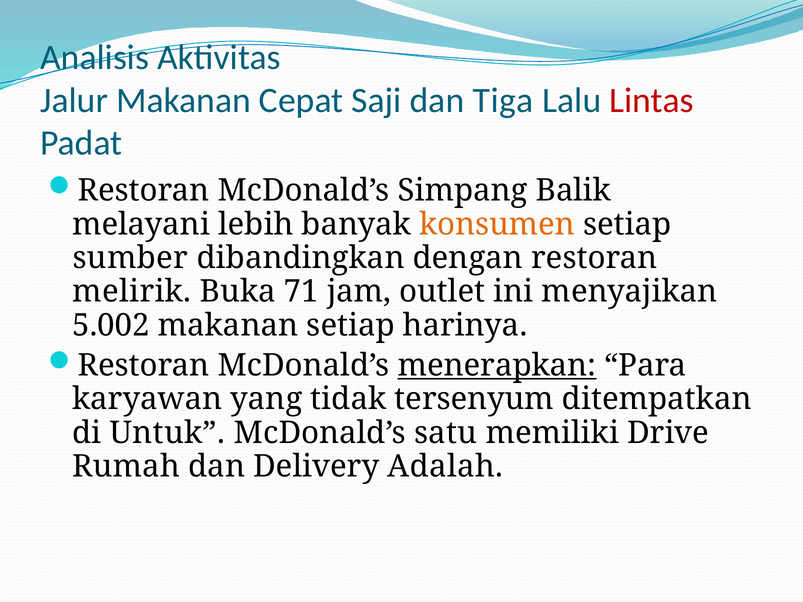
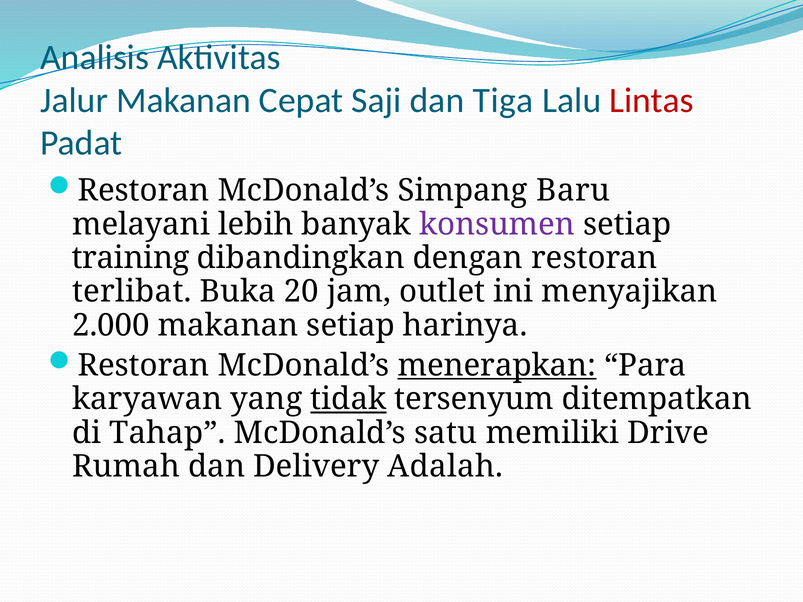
Balik: Balik -> Baru (573, 191)
konsumen colour: orange -> purple (497, 224)
sumber: sumber -> training (131, 258)
melirik: melirik -> terlibat (132, 292)
71: 71 -> 20 (301, 292)
5.002: 5.002 -> 2.000 (111, 326)
tidak underline: none -> present (348, 399)
Untuk: Untuk -> Tahap (168, 433)
